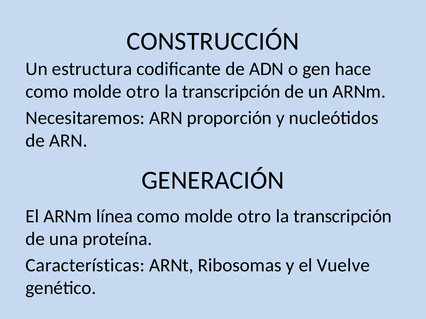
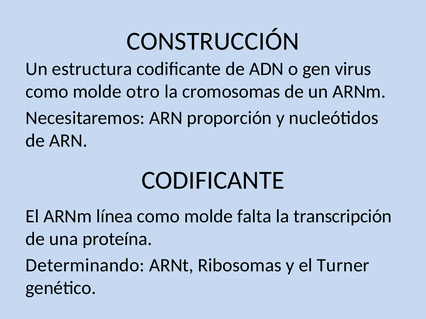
hace: hace -> virus (353, 69)
transcripción: transcripción -> cromosomas (231, 92)
GENERACIÓN: GENERACIÓN -> CODIFICANTE (213, 180)
otro: otro -> falta (254, 216)
Características: Características -> Determinando (85, 266)
Vuelve: Vuelve -> Turner (343, 266)
